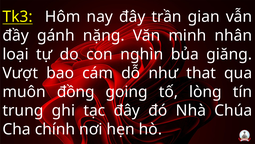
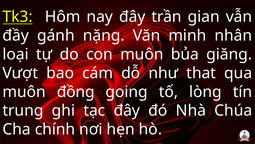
con nghìn: nghìn -> muôn (142, 54)
